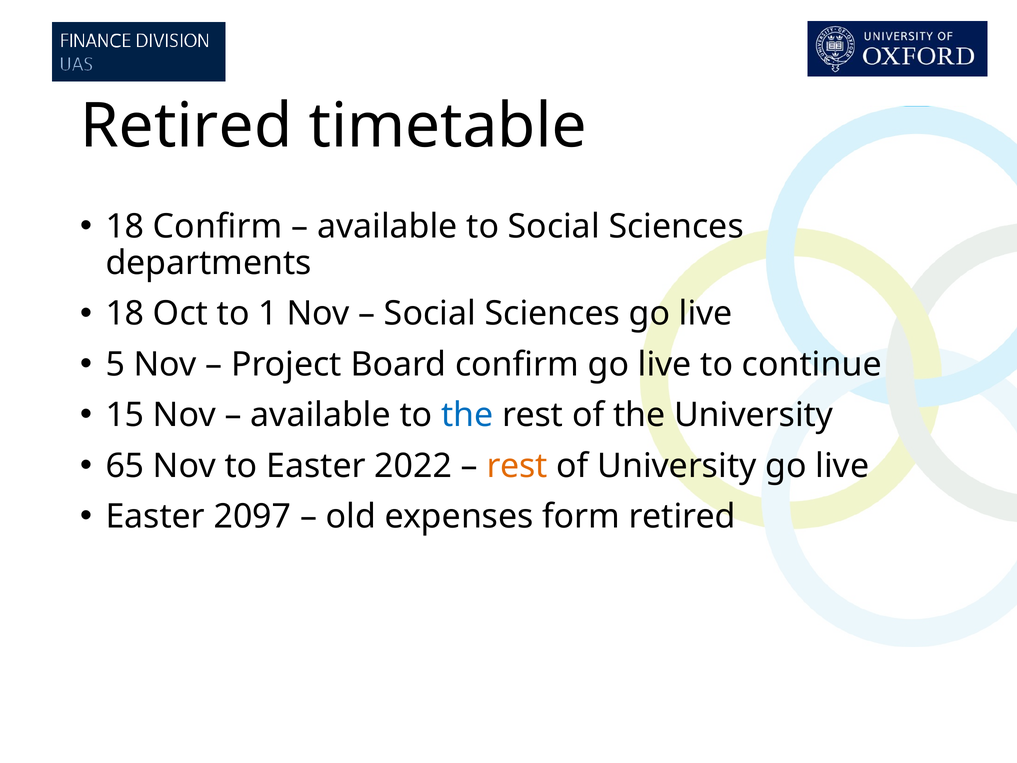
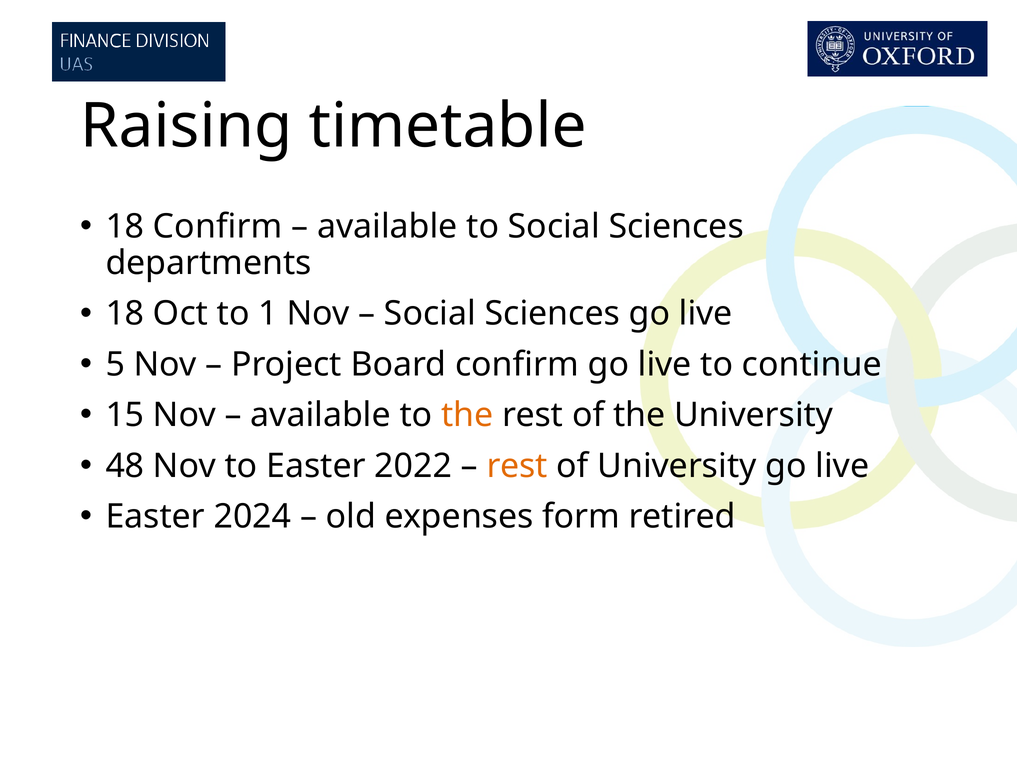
Retired: Retired -> Raising (186, 126)
the colour: blue -> orange (467, 415)
65: 65 -> 48 (125, 466)
2097: 2097 -> 2024 (252, 516)
